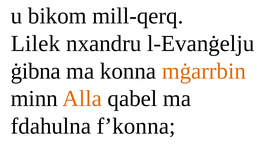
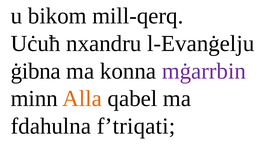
Lilek: Lilek -> Uċuħ (36, 43)
mġarrbin colour: orange -> purple (204, 71)
f’konna: f’konna -> f’triqati (136, 126)
